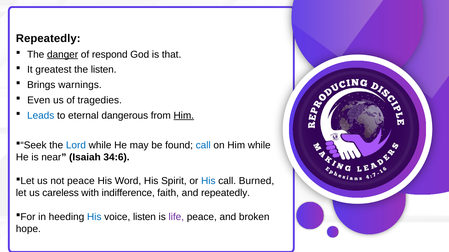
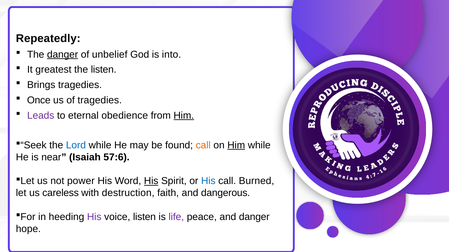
respond: respond -> unbelief (110, 55)
that: that -> into (172, 55)
Brings warnings: warnings -> tragedies (80, 85)
Even: Even -> Once (39, 100)
Leads colour: blue -> purple (41, 116)
dangerous: dangerous -> obedience (125, 116)
call colour: blue -> orange (203, 145)
Him underline: none -> present (236, 145)
34:6: 34:6 -> 57:6 (117, 157)
not peace: peace -> power (81, 181)
His underline: none -> present (151, 181)
indifference: indifference -> destruction (128, 193)
and repeatedly: repeatedly -> dangerous (226, 193)
His colour: blue -> purple (94, 217)
and broken: broken -> danger (254, 217)
